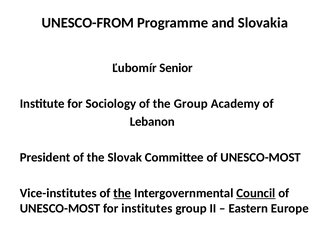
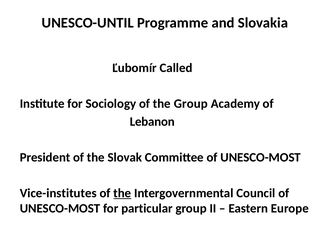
UNESCO-FROM: UNESCO-FROM -> UNESCO-UNTIL (88, 23)
Senior: Senior -> Called (176, 68)
Council underline: present -> none (256, 194)
institutes: institutes -> particular (147, 209)
